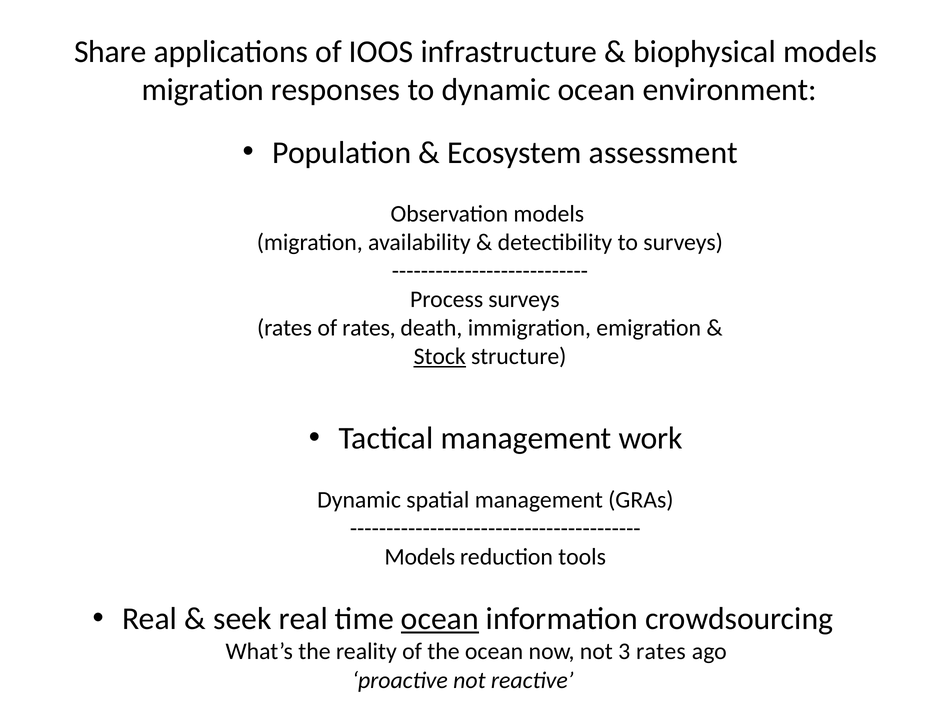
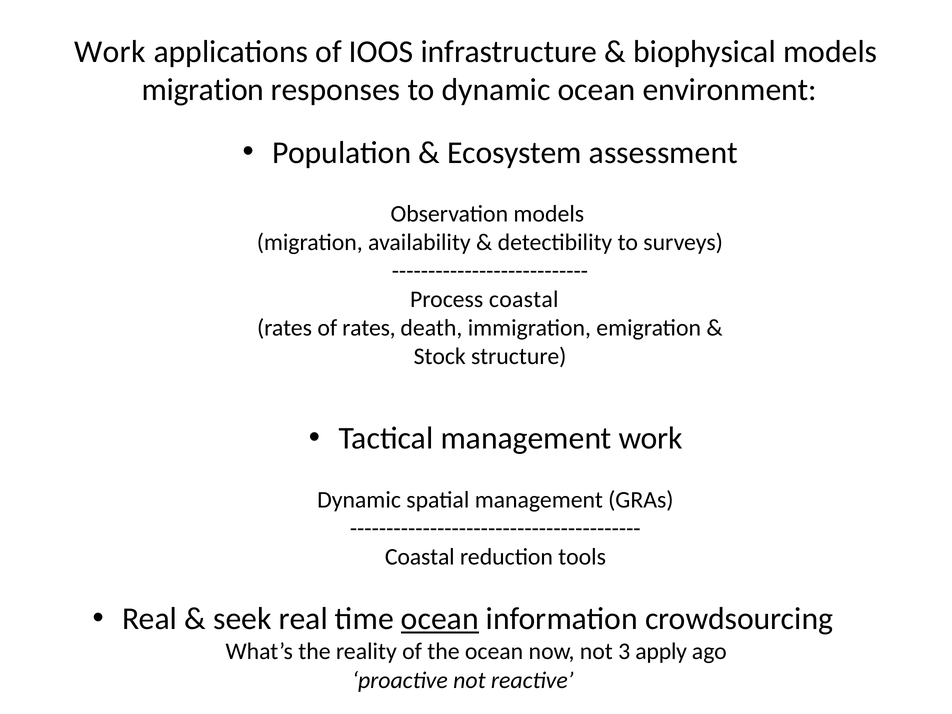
Share: Share -> Work (110, 52)
Process surveys: surveys -> coastal (524, 300)
Stock underline: present -> none (440, 357)
Models: Models -> Coastal (420, 557)
3 rates: rates -> apply (661, 652)
